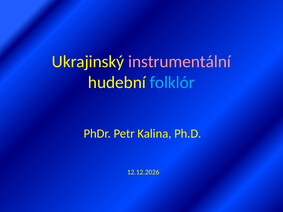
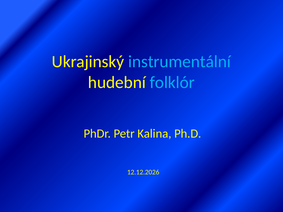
instrumentální colour: pink -> light blue (179, 62)
